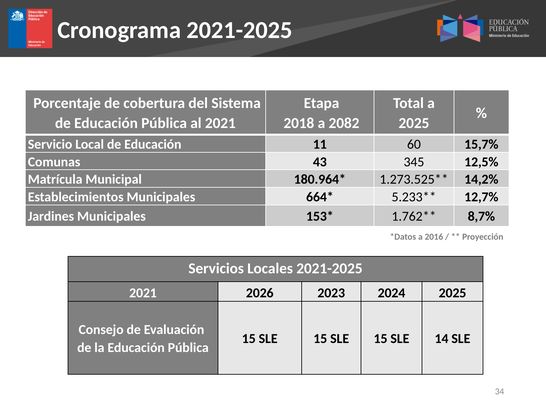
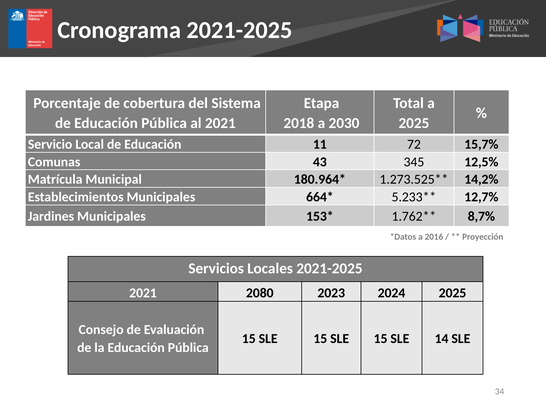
2082: 2082 -> 2030 (344, 123)
60: 60 -> 72 (414, 144)
2026: 2026 -> 2080 (260, 293)
